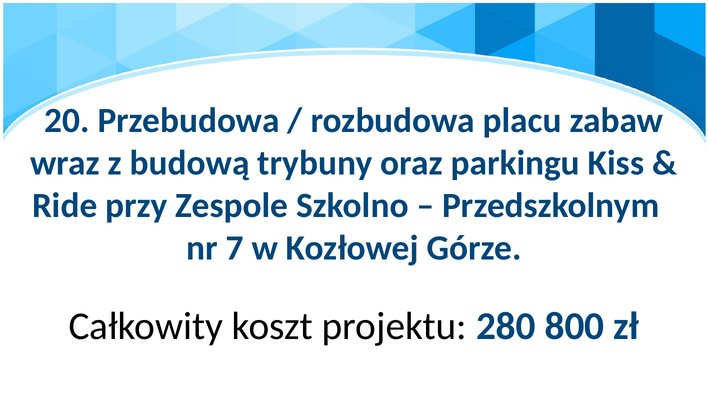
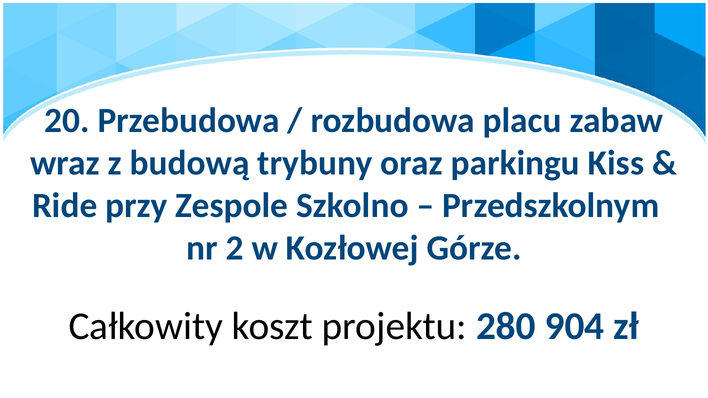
7: 7 -> 2 (235, 248)
800: 800 -> 904 (574, 326)
